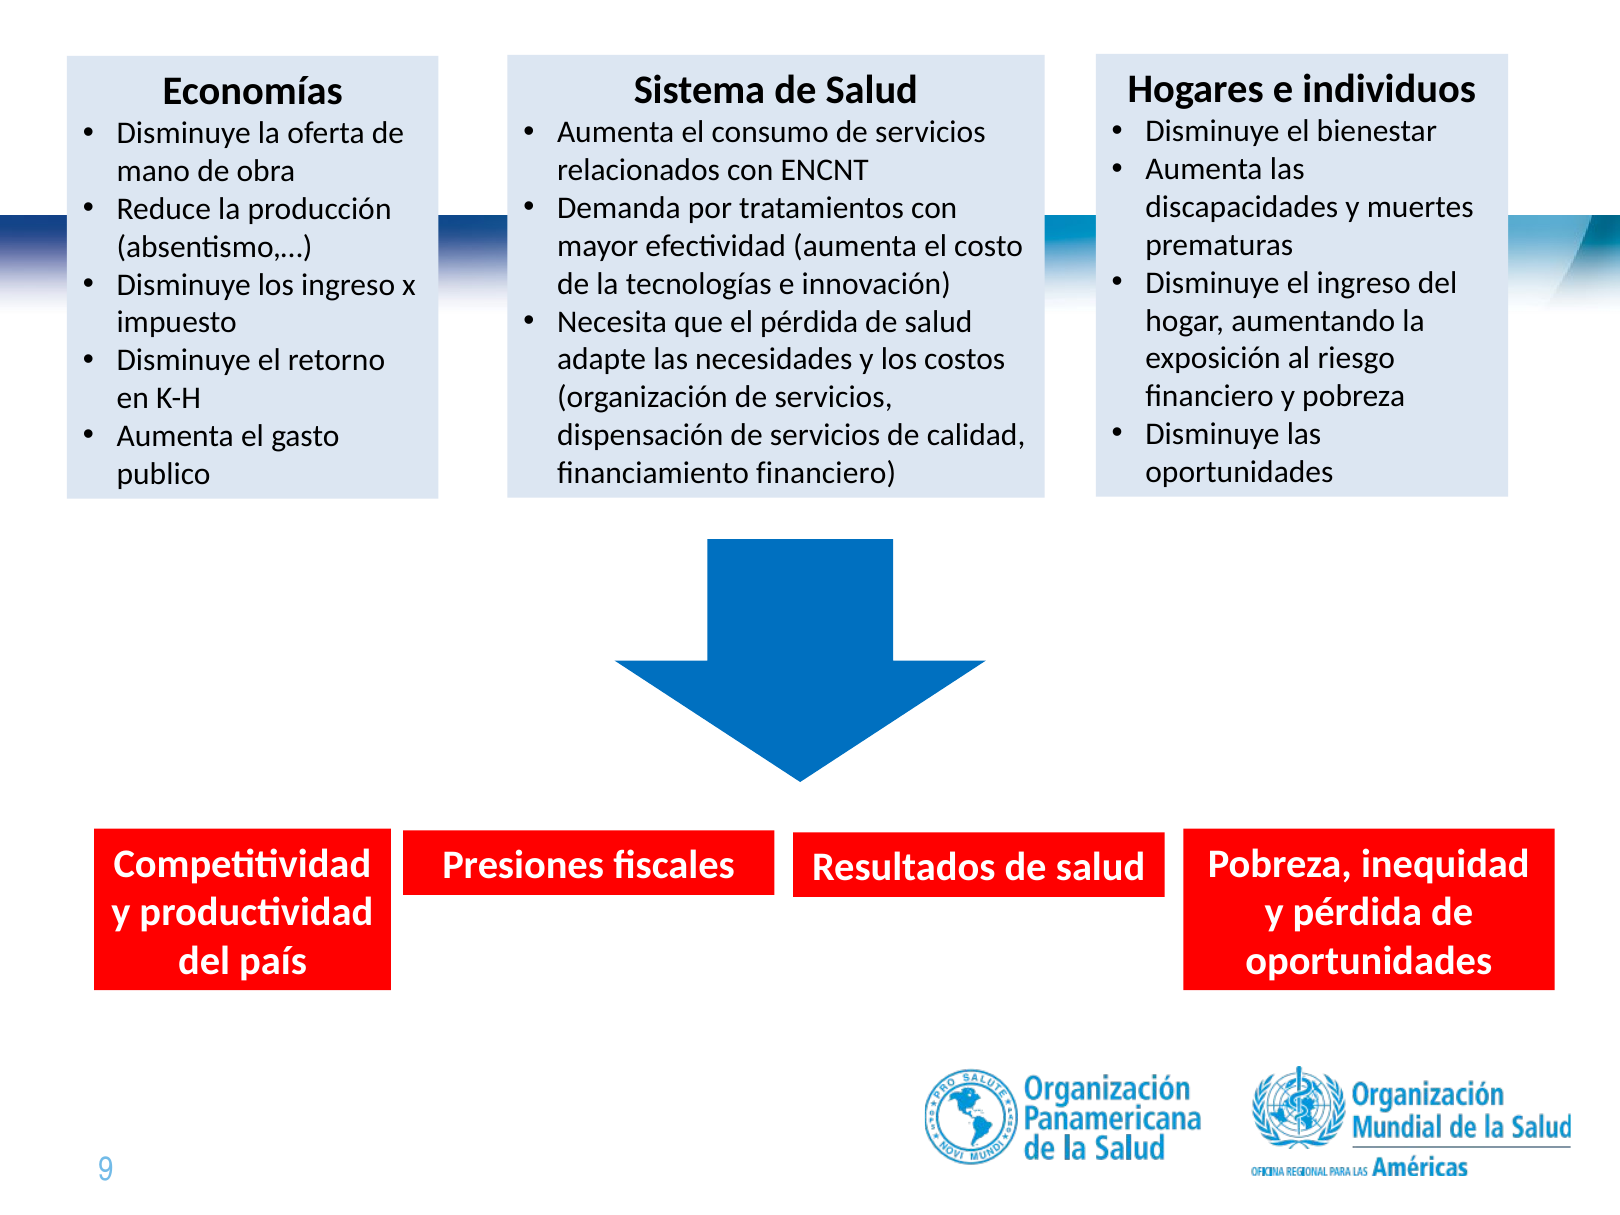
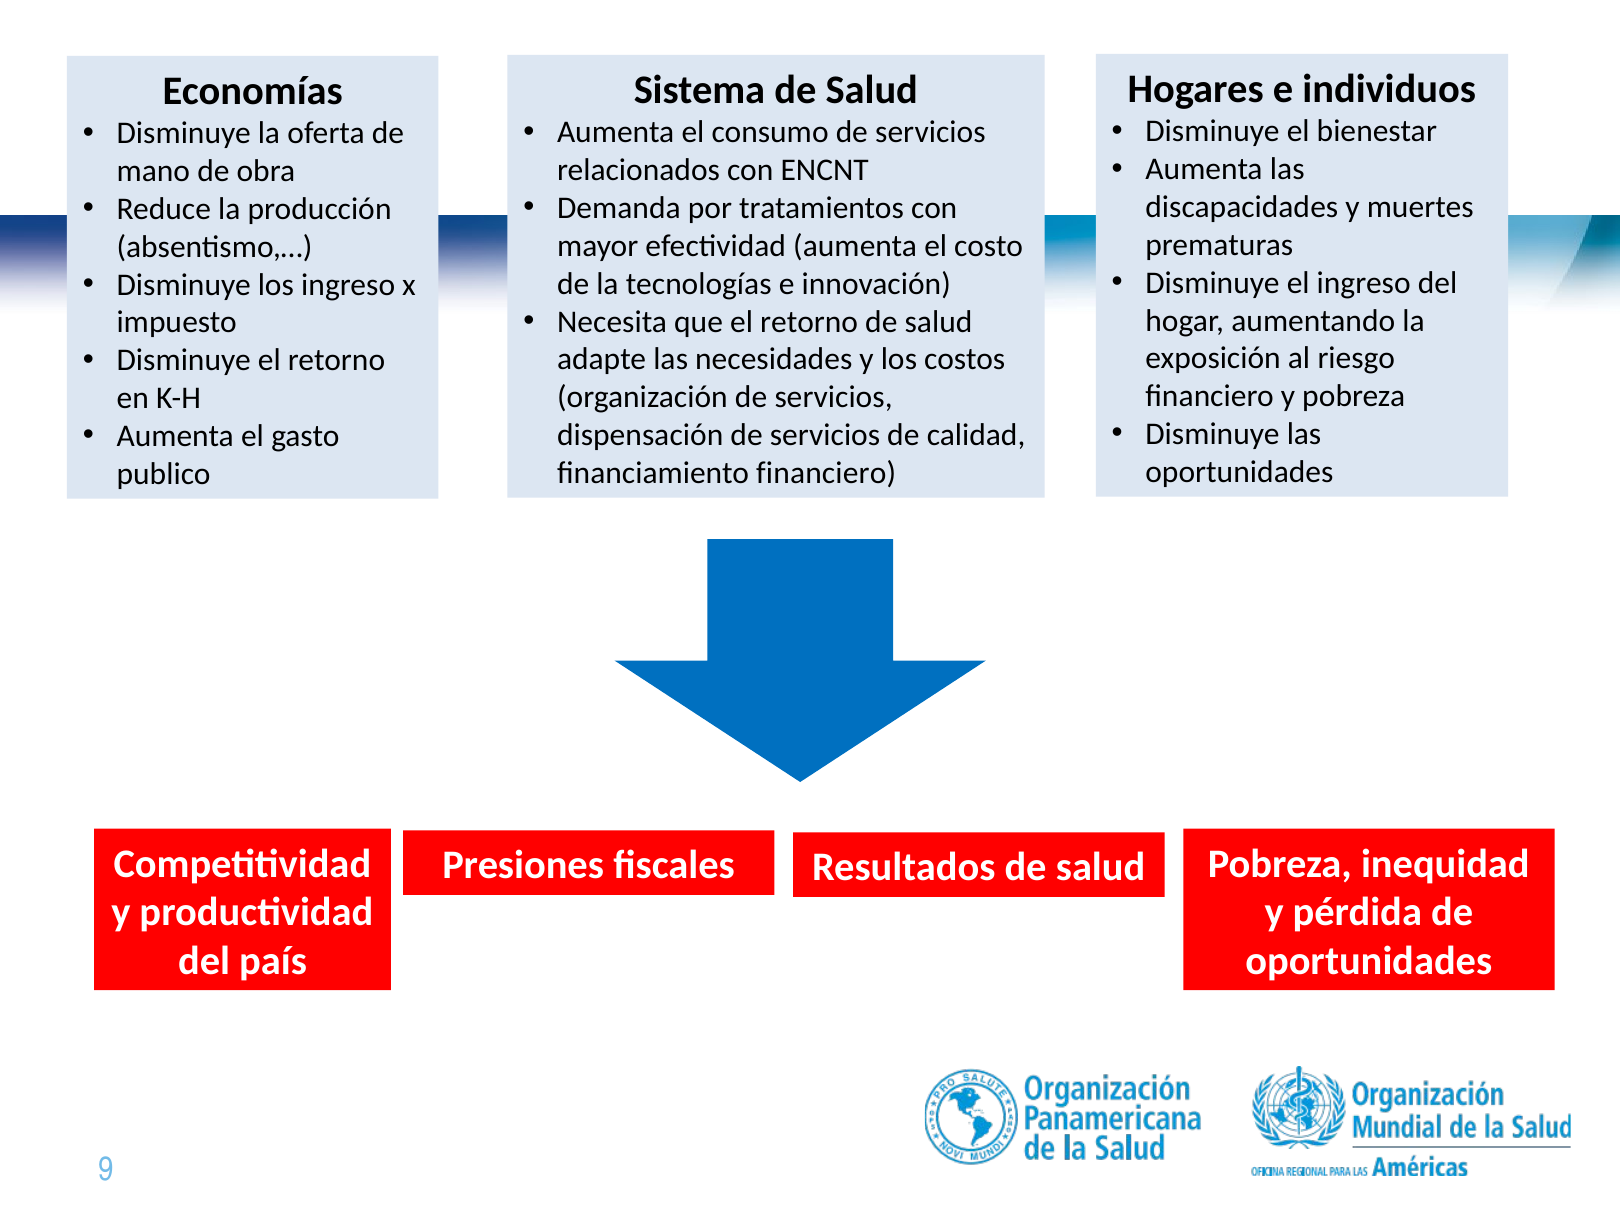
que el pérdida: pérdida -> retorno (809, 322)
